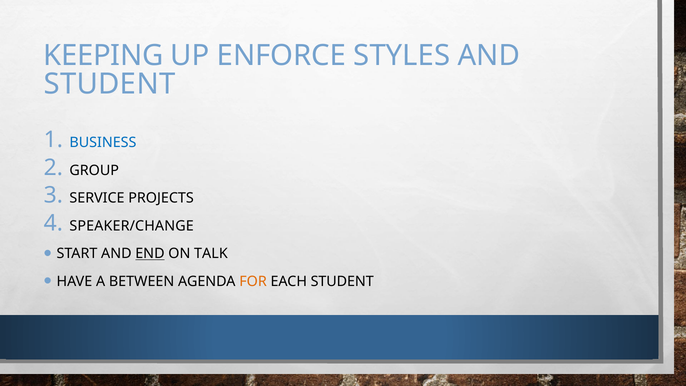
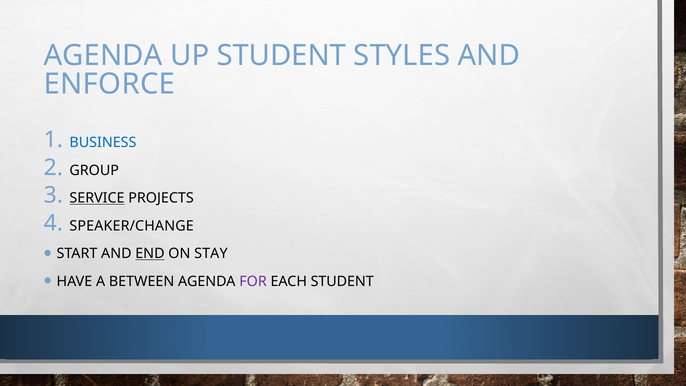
KEEPING: KEEPING -> AGENDA (103, 56)
UP ENFORCE: ENFORCE -> STUDENT (281, 56)
STUDENT: STUDENT -> ENFORCE (110, 84)
SERVICE underline: none -> present (97, 198)
TALK: TALK -> STAY (211, 254)
FOR colour: orange -> purple (253, 281)
